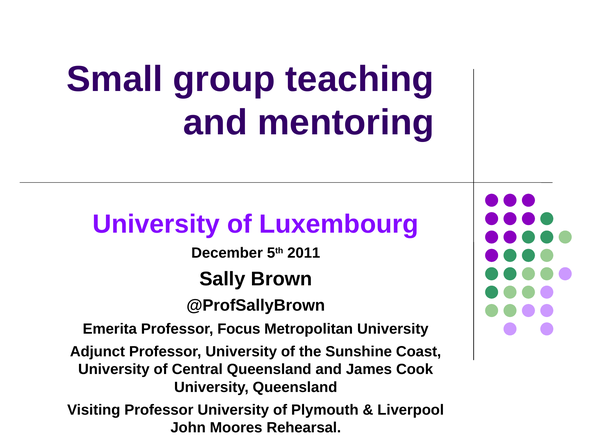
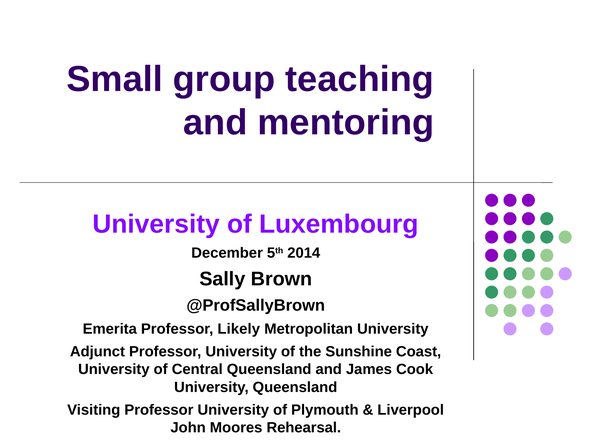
2011: 2011 -> 2014 (304, 253)
Focus: Focus -> Likely (239, 329)
